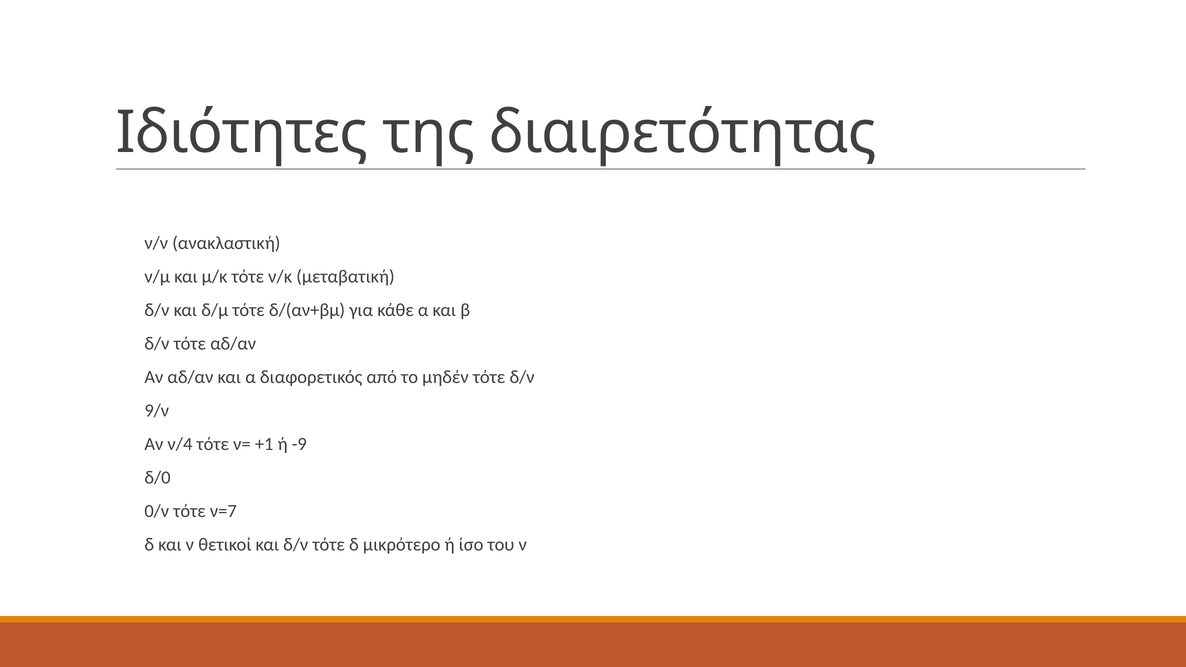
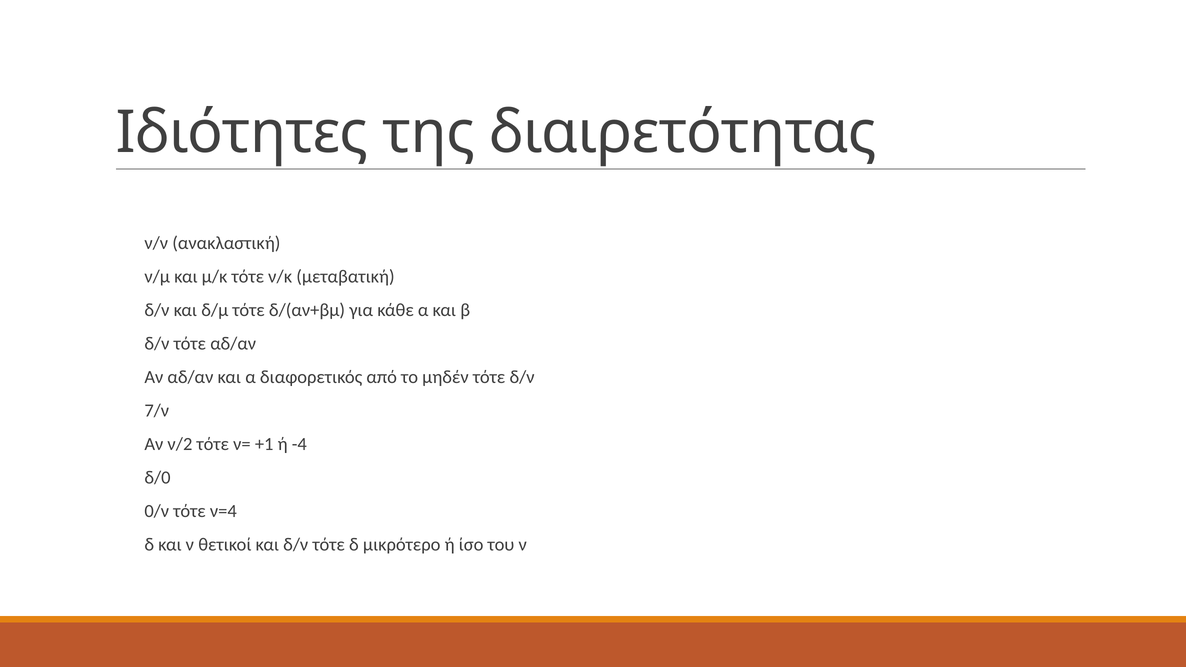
9/ν: 9/ν -> 7/ν (157, 411)
ν/4: ν/4 -> ν/2 (180, 444)
-9: -9 -> -4 (299, 444)
ν=7: ν=7 -> ν=4 (223, 511)
